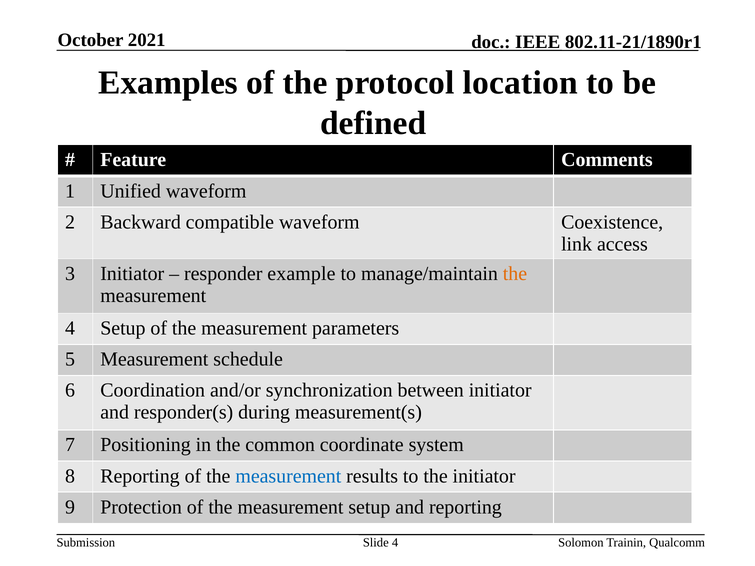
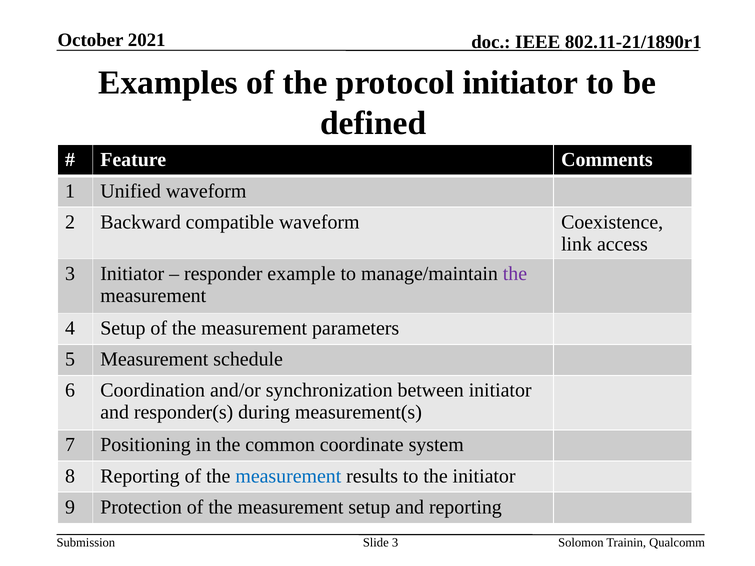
protocol location: location -> initiator (521, 83)
the colour: orange -> purple (515, 274)
Slide 4: 4 -> 3 (395, 543)
